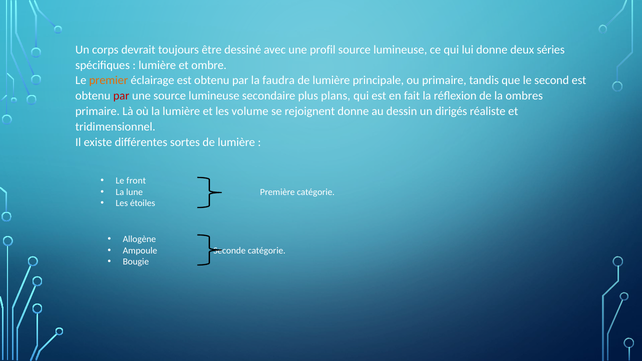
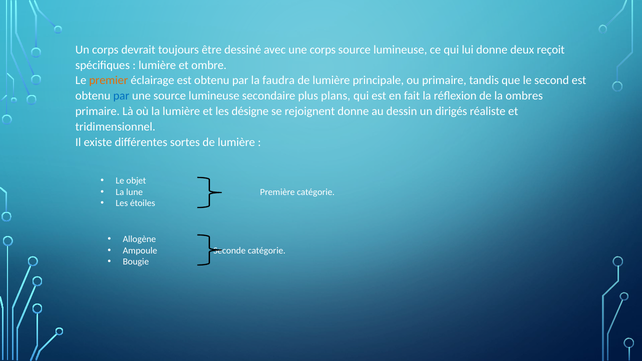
une profil: profil -> corps (323, 50)
séries: séries -> reçoit (551, 50)
par colour: red -> blue (121, 96)
volume: volume -> désigne (250, 111)
front: front -> objet (136, 181)
